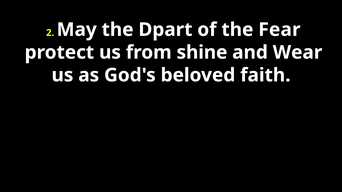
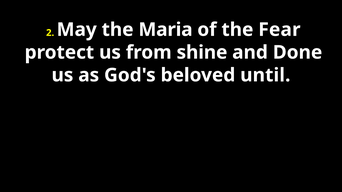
Dpart: Dpart -> Maria (166, 30)
Wear: Wear -> Done (298, 52)
faith: faith -> until (265, 75)
